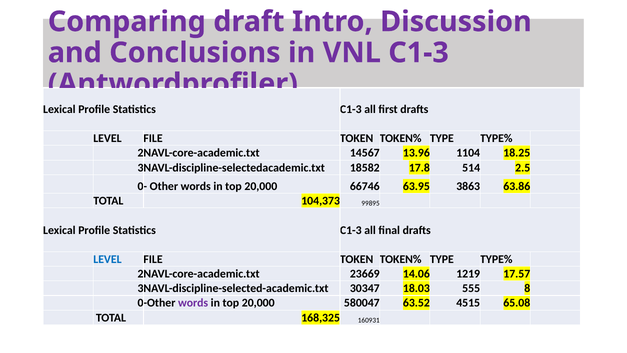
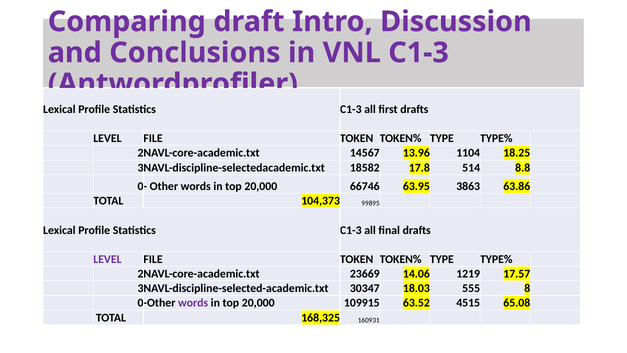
2.5: 2.5 -> 8.8 (523, 167)
LEVEL colour: blue -> purple (107, 259)
580047: 580047 -> 109915 (362, 303)
